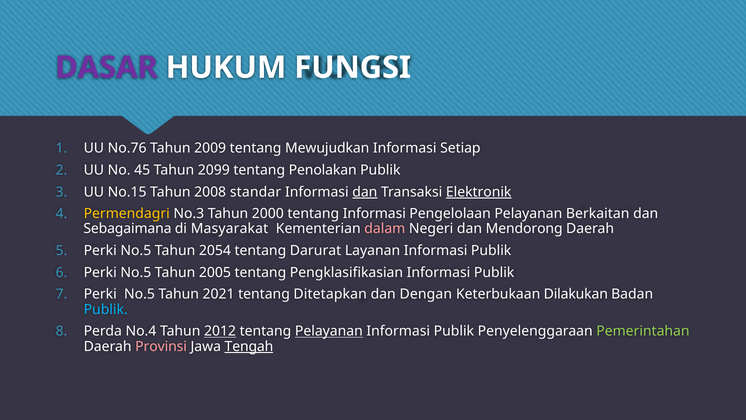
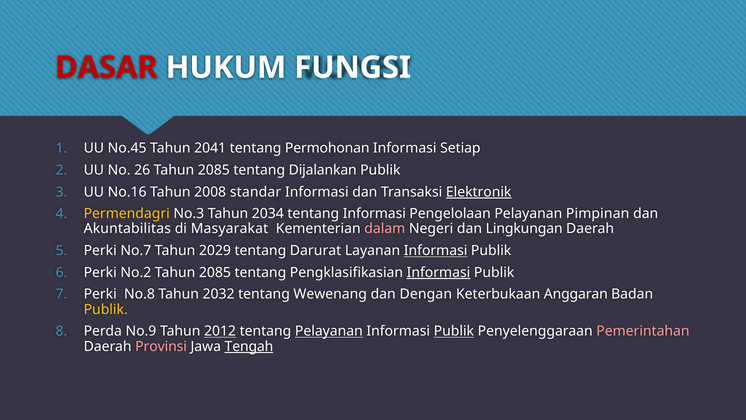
DASAR colour: purple -> red (106, 67)
No.76: No.76 -> No.45 (127, 148)
2009: 2009 -> 2041 (210, 148)
Mewujudkan: Mewujudkan -> Permohonan (327, 148)
45: 45 -> 26 (142, 170)
2099: 2099 -> 2085 (214, 170)
Penolakan: Penolakan -> Dijalankan (323, 170)
No.15: No.15 -> No.16 (127, 192)
dan underline: present -> none (365, 192)
2000: 2000 -> 2034 (268, 214)
Berkaitan: Berkaitan -> Pimpinan (598, 214)
Sebagaimana: Sebagaimana -> Akuntabilitas (127, 229)
Mendorong: Mendorong -> Lingkungan (524, 229)
No.5: No.5 -> No.7 (136, 250)
2054: 2054 -> 2029 (215, 250)
Informasi underline: none -> present (436, 250)
No.5: No.5 -> No.2 (136, 272)
2005: 2005 -> 2085 (215, 272)
Informasi underline: none -> present (439, 272)
No.5: No.5 -> No.8 (140, 294)
2021: 2021 -> 2032 (219, 294)
Ditetapkan: Ditetapkan -> Wewenang (330, 294)
Dilakukan: Dilakukan -> Anggaran (576, 294)
Publik colour: light blue -> yellow (106, 309)
No.4: No.4 -> No.9 (141, 331)
Publik underline: none -> present (454, 331)
Pemerintahan colour: light green -> pink (643, 331)
